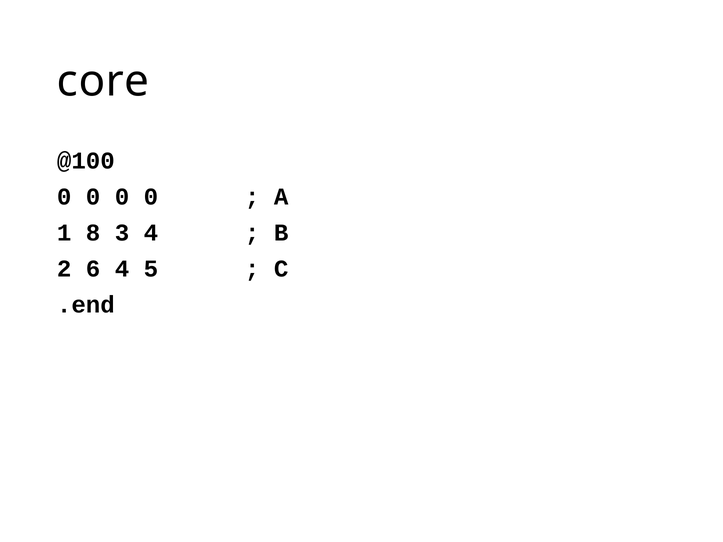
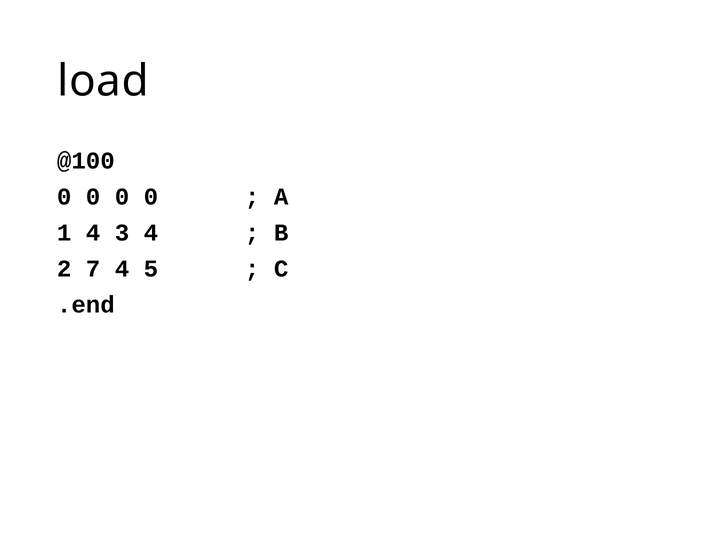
core: core -> load (103, 81)
1 8: 8 -> 4 (93, 233)
6: 6 -> 7 (93, 269)
